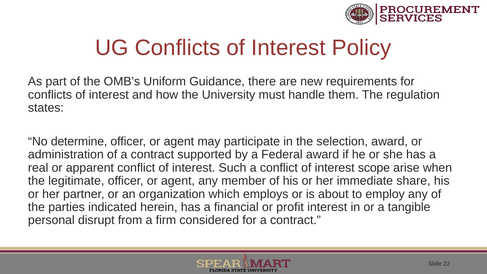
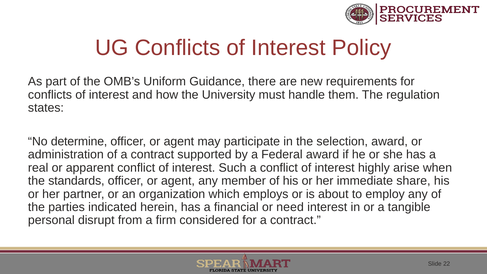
scope: scope -> highly (374, 168)
legitimate: legitimate -> standards (76, 181)
profit: profit -> need (290, 207)
